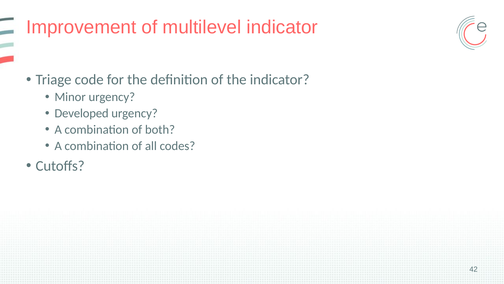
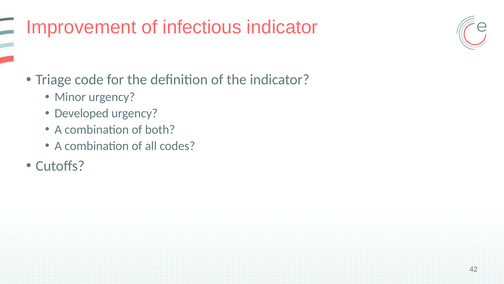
multilevel: multilevel -> infectious (202, 27)
